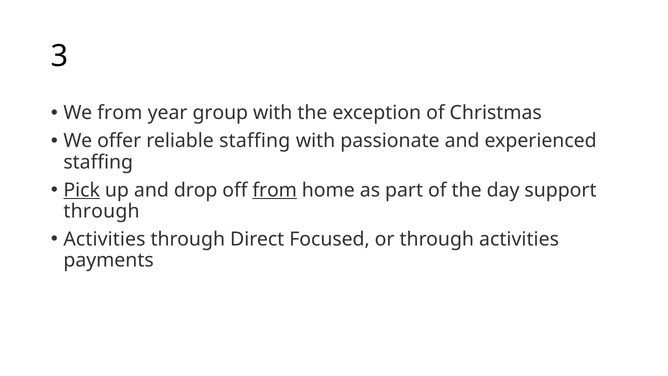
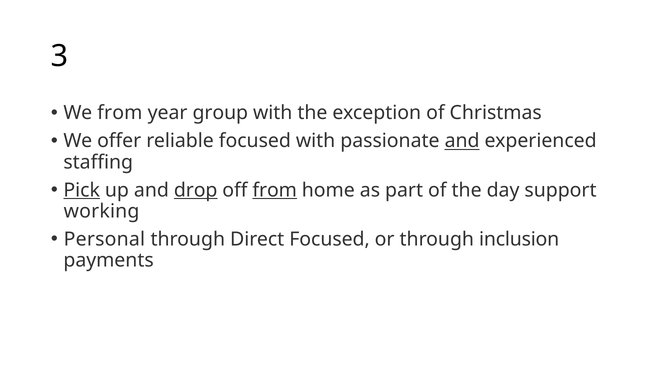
reliable staffing: staffing -> focused (255, 141)
and underline: none -> present (462, 141)
drop underline: none -> present (196, 190)
through: through -> working (102, 211)
Activities: Activities -> Personal (104, 239)
through activities: activities -> inclusion (519, 239)
